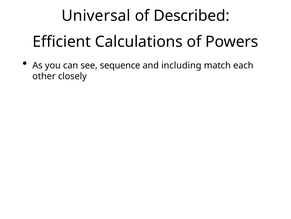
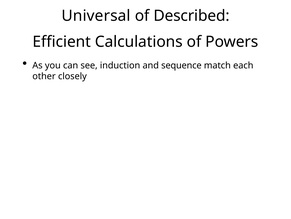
sequence: sequence -> induction (120, 65)
including: including -> sequence (181, 65)
